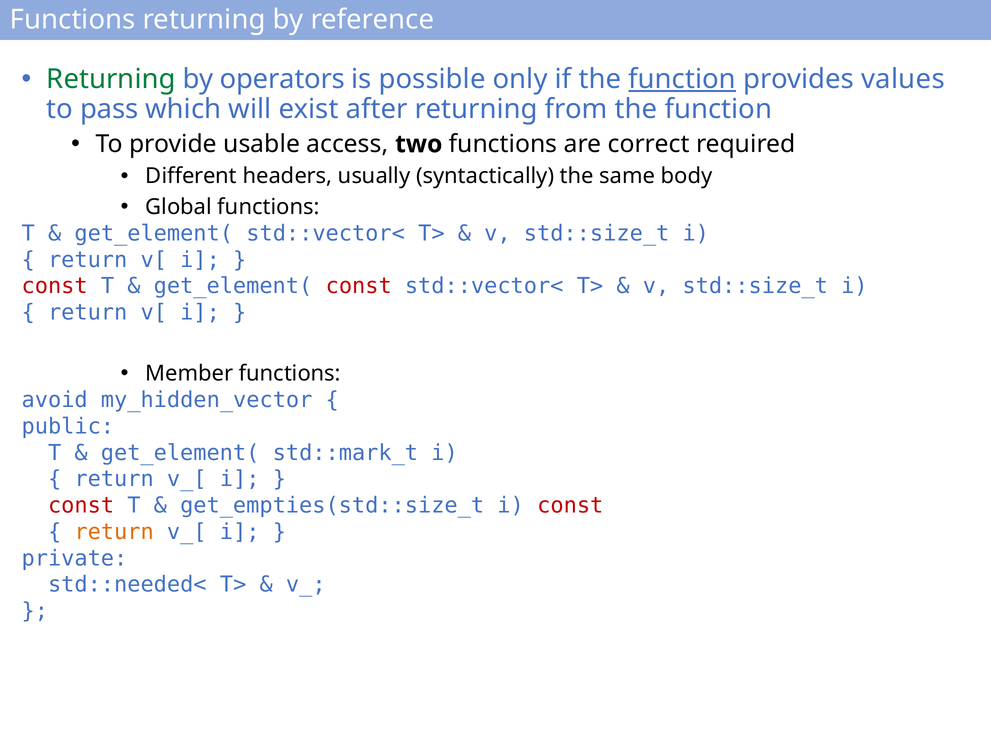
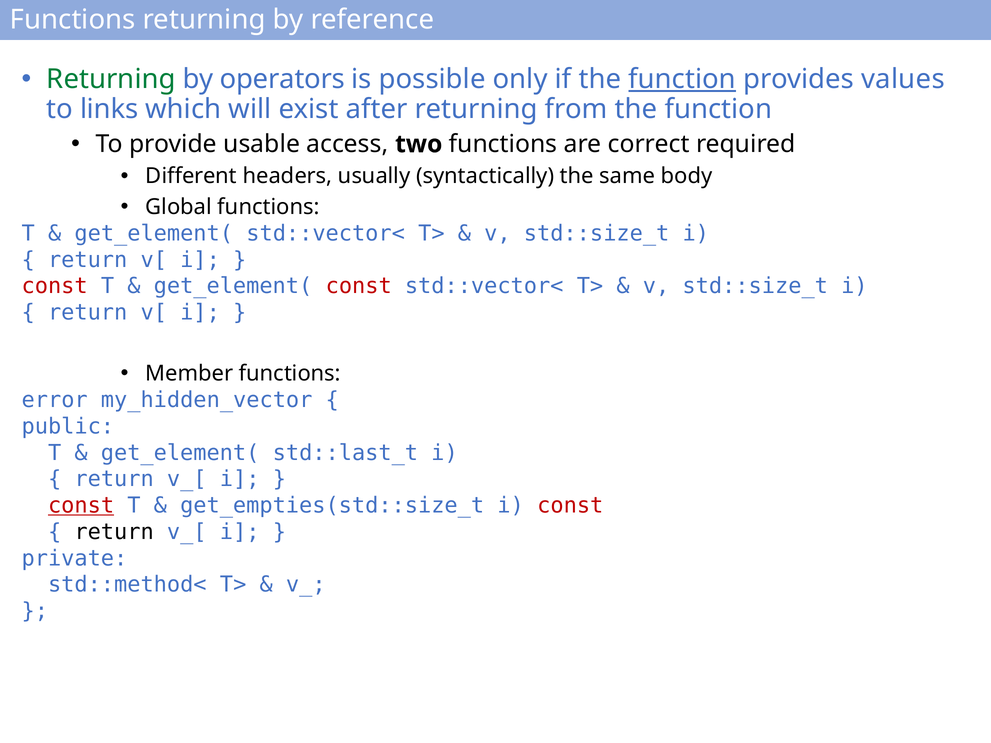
pass: pass -> links (109, 109)
avoid: avoid -> error (55, 400)
std::mark_t: std::mark_t -> std::last_t (345, 453)
const underline: none -> present (81, 506)
return colour: orange -> black (114, 532)
std::needed<: std::needed< -> std::method< (127, 585)
